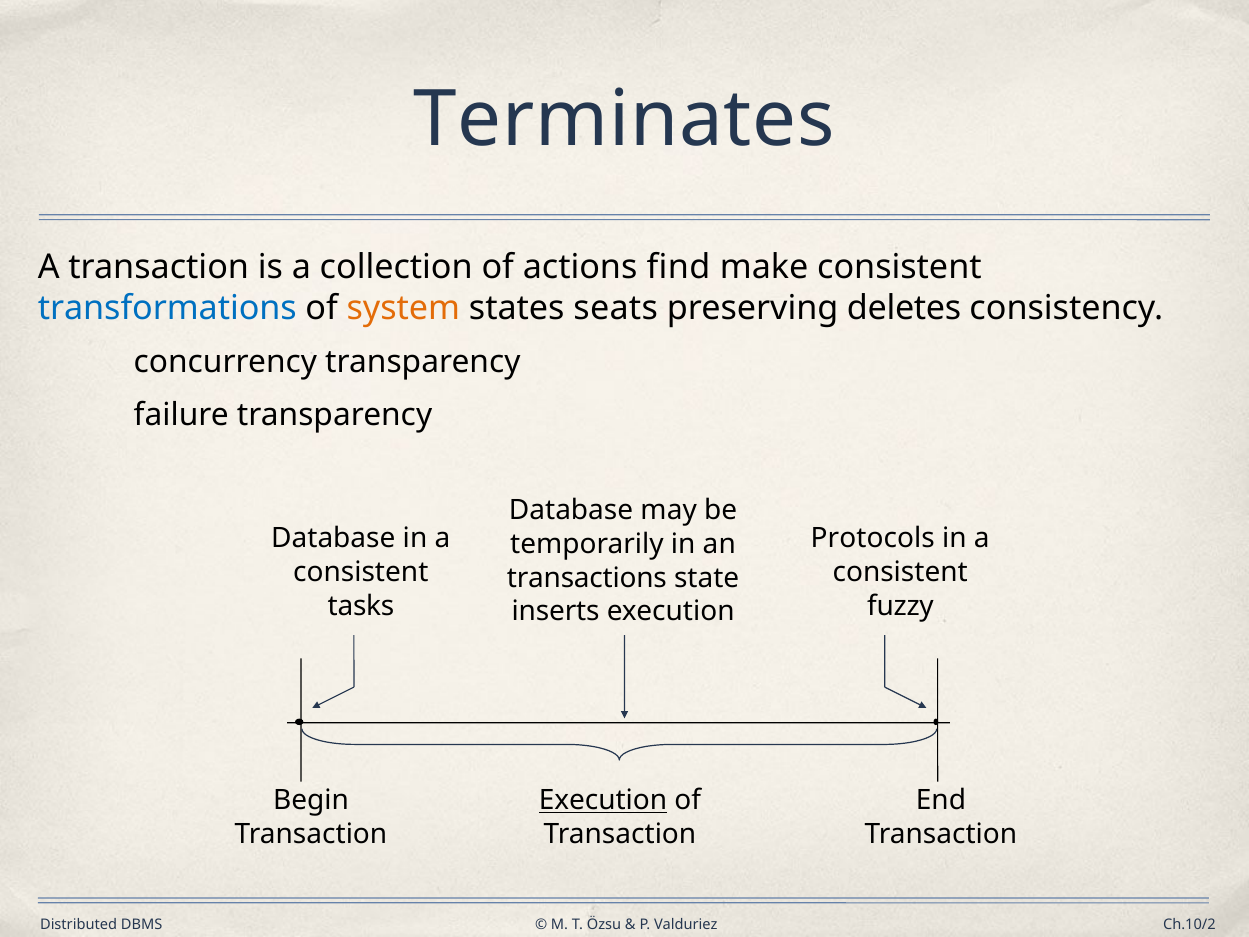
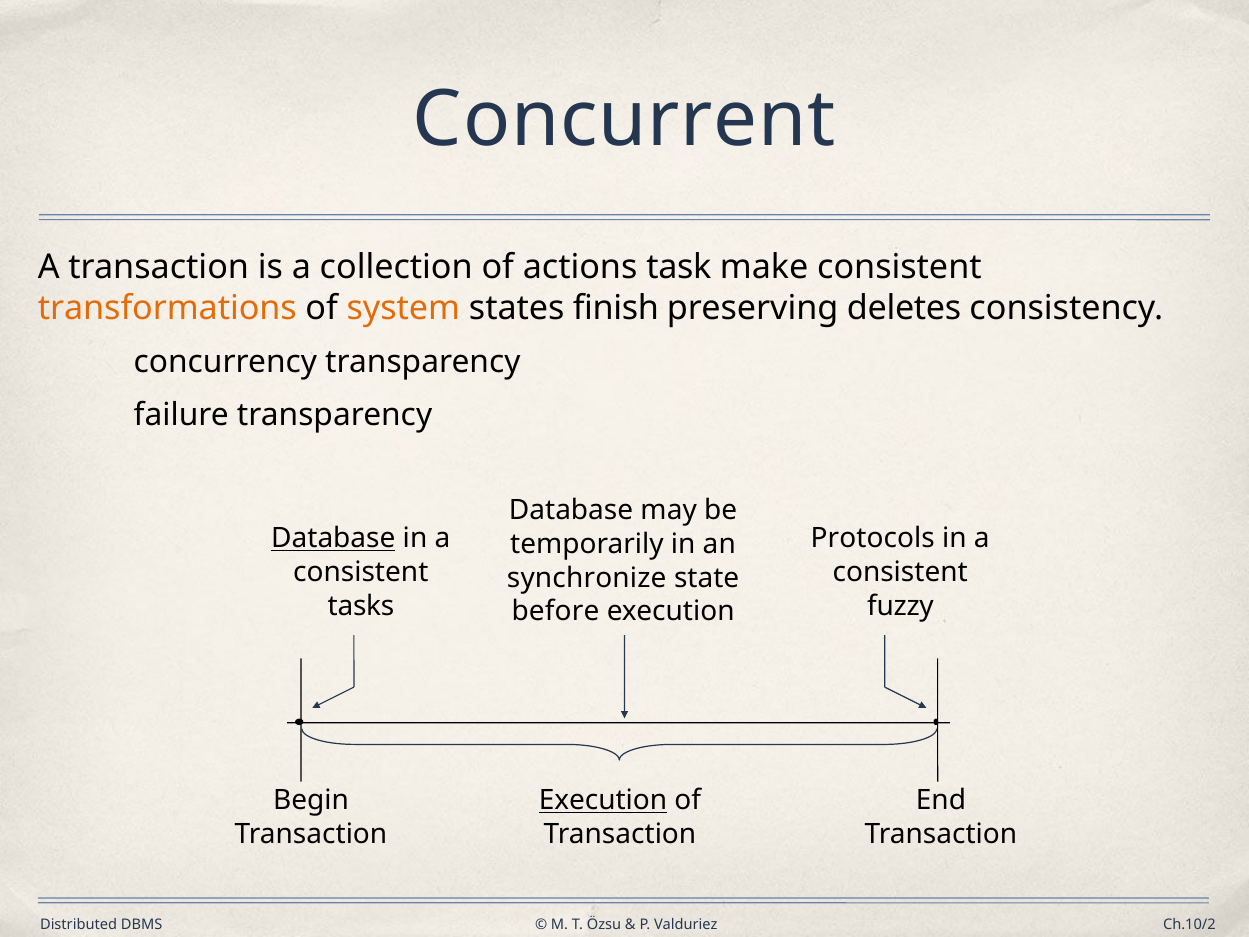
Terminates: Terminates -> Concurrent (624, 120)
find: find -> task (679, 267)
transformations colour: blue -> orange (167, 308)
seats: seats -> finish (616, 308)
Database underline: none -> present (333, 538)
transactions: transactions -> synchronize (587, 578)
inserts: inserts -> before (555, 611)
